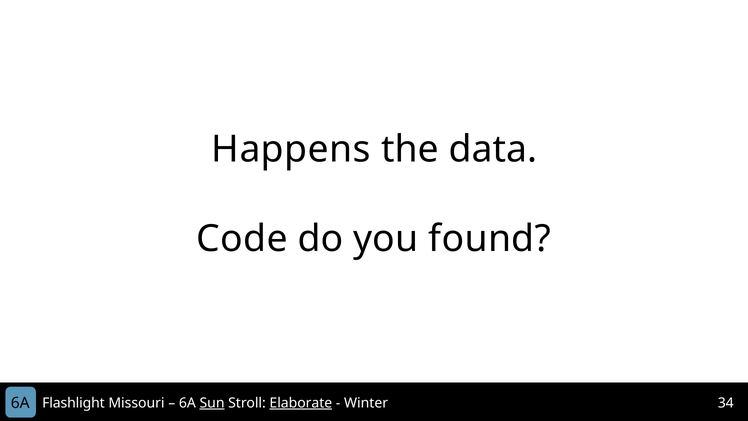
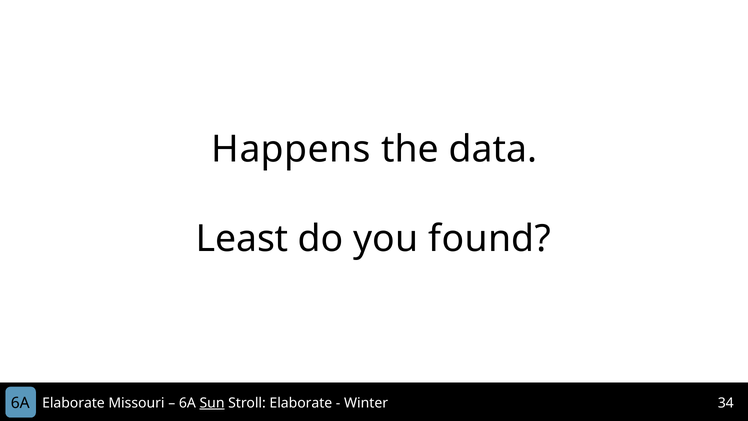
Code: Code -> Least (242, 239)
Flashlight: Flashlight -> Elaborate (73, 403)
Elaborate underline: present -> none (301, 403)
